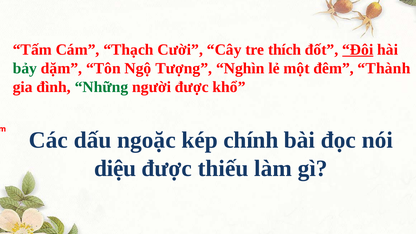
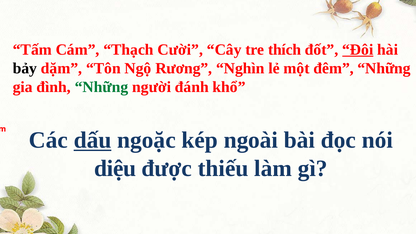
bảy colour: green -> black (25, 68)
Tượng: Tượng -> Rương (184, 68)
đêm Thành: Thành -> Những (384, 68)
người được: được -> đánh (192, 87)
dấu underline: none -> present (93, 140)
chính: chính -> ngoài (251, 140)
